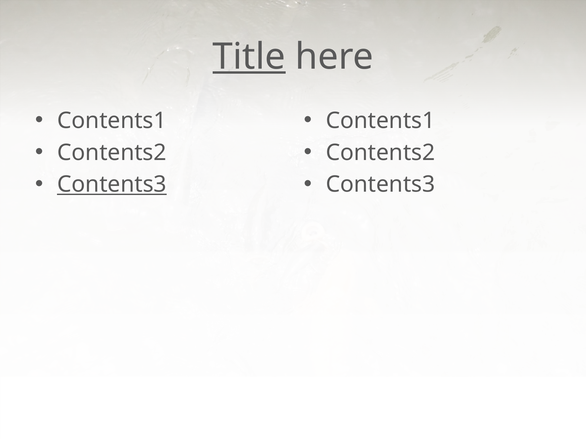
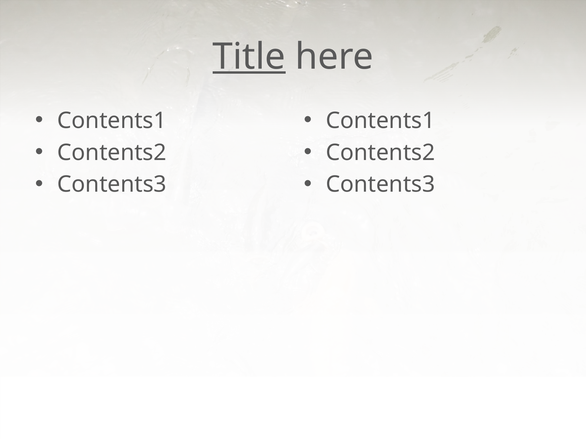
Contents3 underline: present -> none (112, 185)
